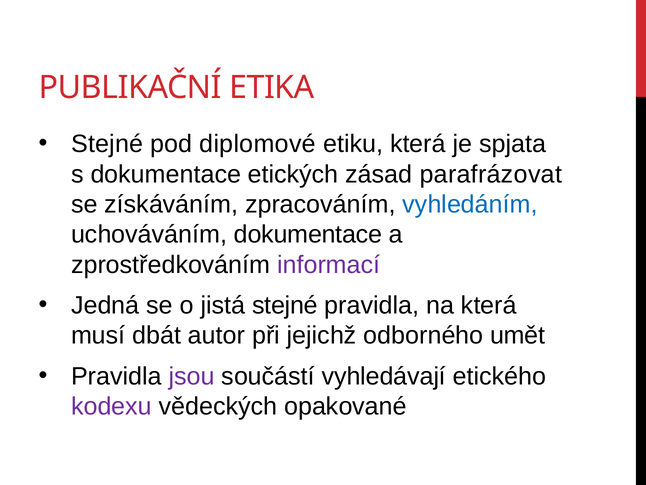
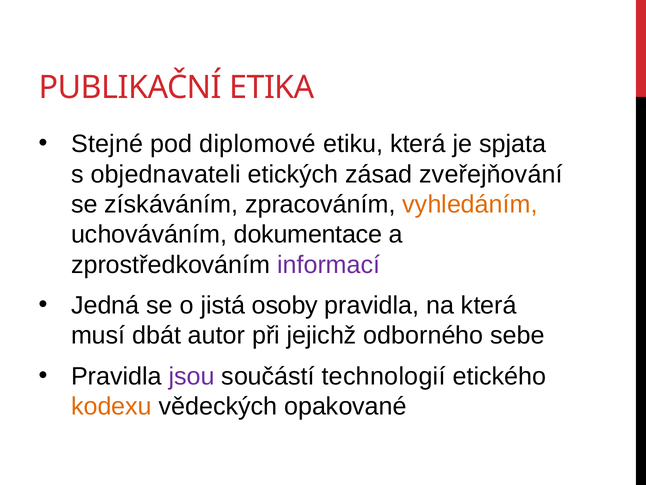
s dokumentace: dokumentace -> objednavateli (166, 174)
parafrázovat: parafrázovat -> zveřejňování (491, 174)
vyhledáním colour: blue -> orange (470, 204)
jistá stejné: stejné -> osoby (285, 305)
umět: umět -> sebe (517, 335)
vyhledávají: vyhledávají -> technologií (384, 376)
kodexu colour: purple -> orange (111, 406)
